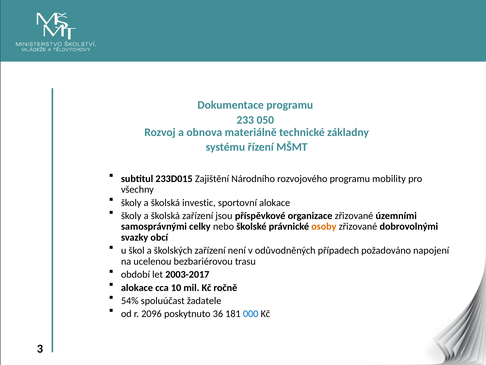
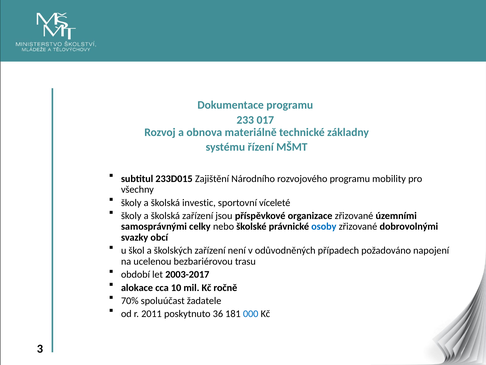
050: 050 -> 017 (265, 120)
sportovní alokace: alokace -> víceleté (275, 202)
osoby colour: orange -> blue (324, 226)
54%: 54% -> 70% (130, 300)
2096: 2096 -> 2011 (152, 313)
